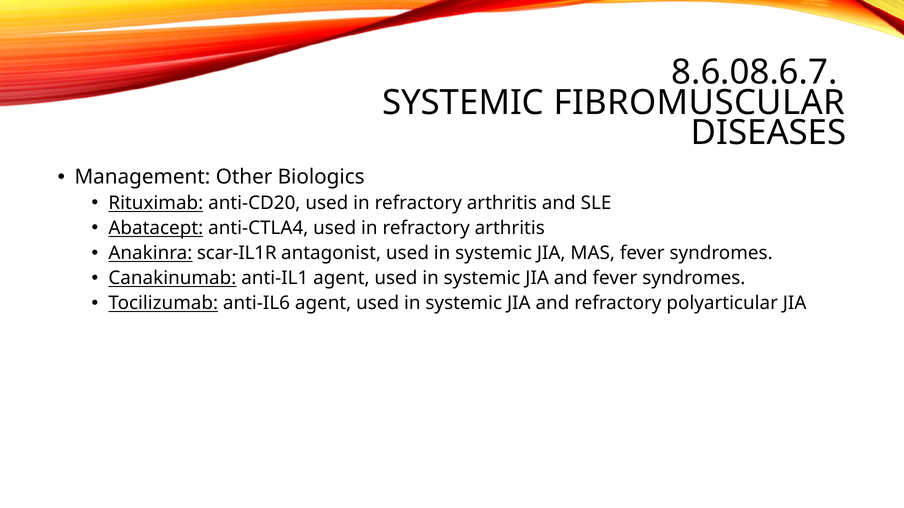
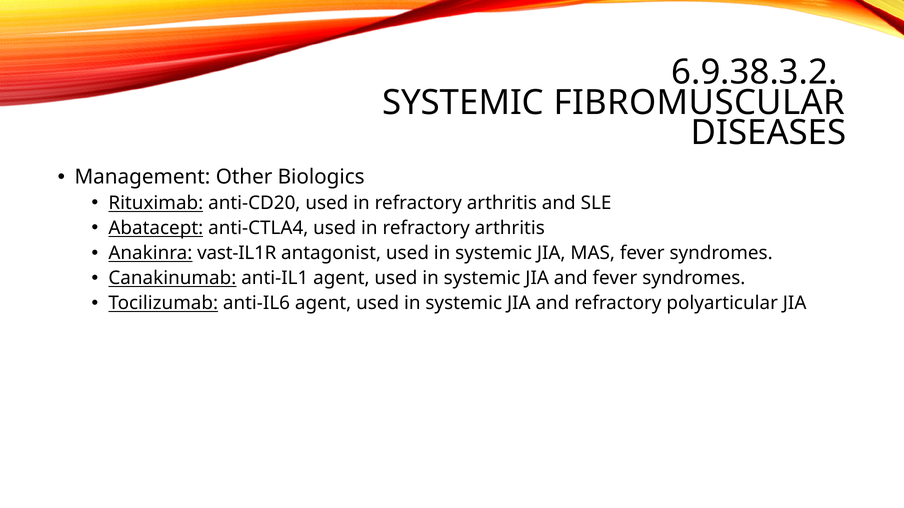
8.6.08.6.7: 8.6.08.6.7 -> 6.9.38.3.2 (754, 73)
scar-IL1R: scar-IL1R -> vast-IL1R (237, 253)
